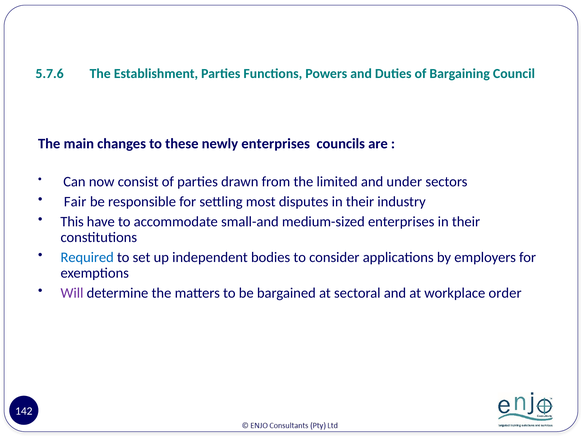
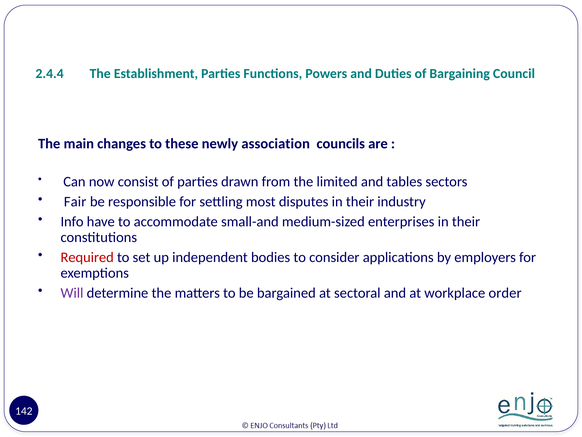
5.7.6: 5.7.6 -> 2.4.4 (50, 74)
newly enterprises: enterprises -> association (276, 144)
under: under -> tables (404, 181)
This: This -> Info (72, 221)
Required colour: blue -> red (87, 257)
